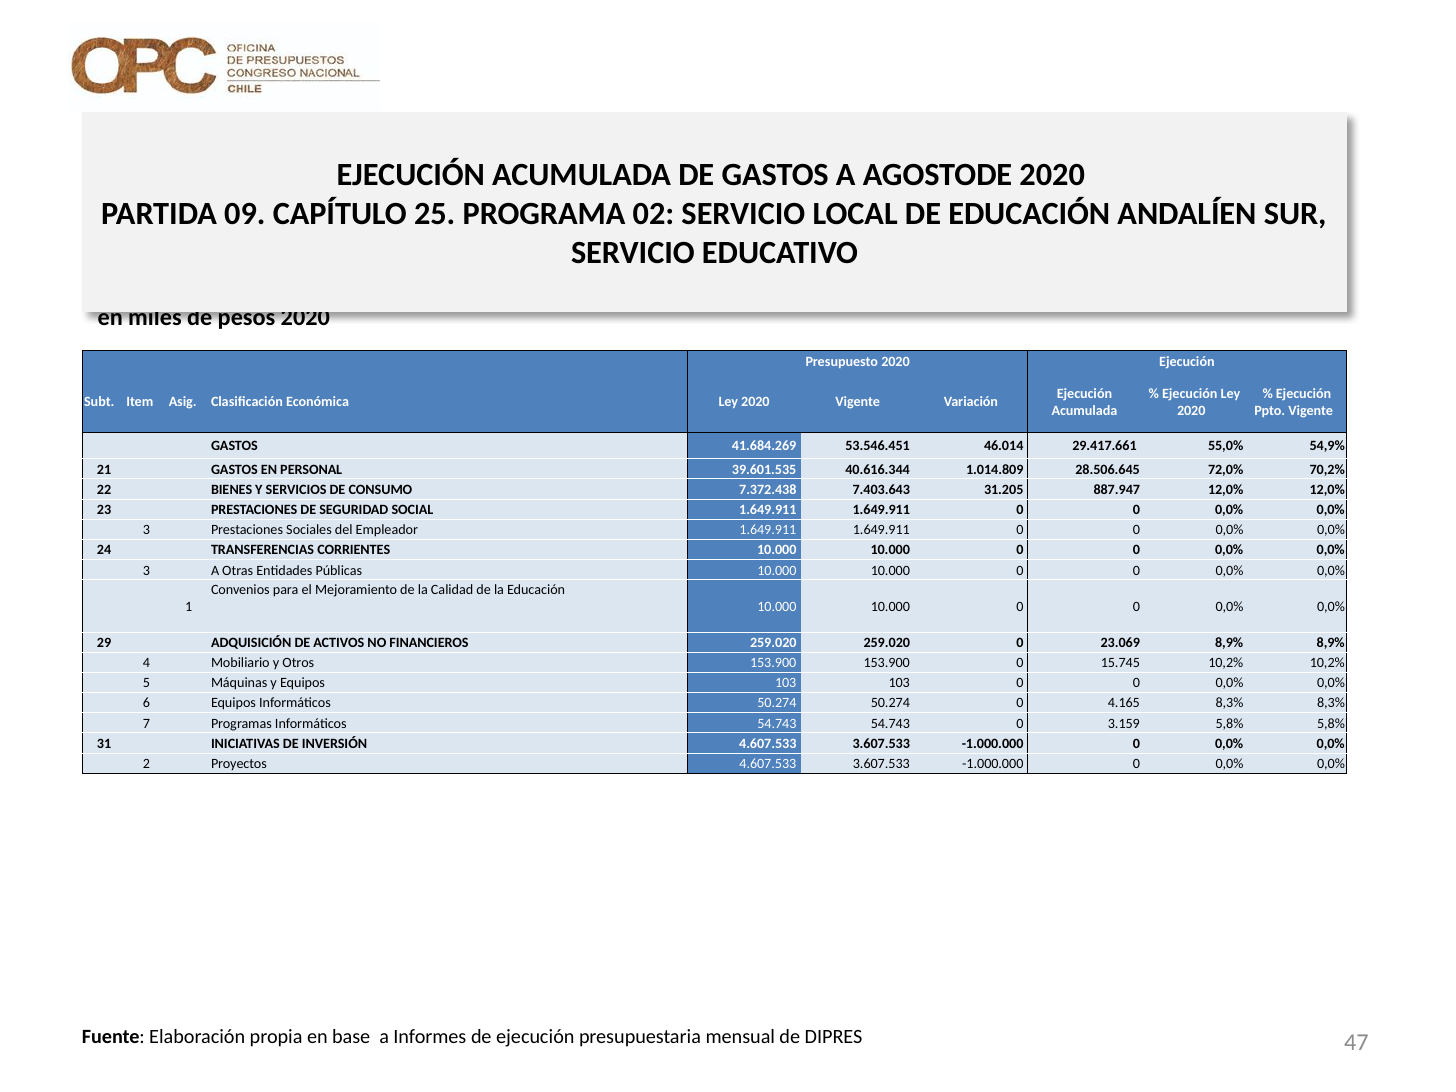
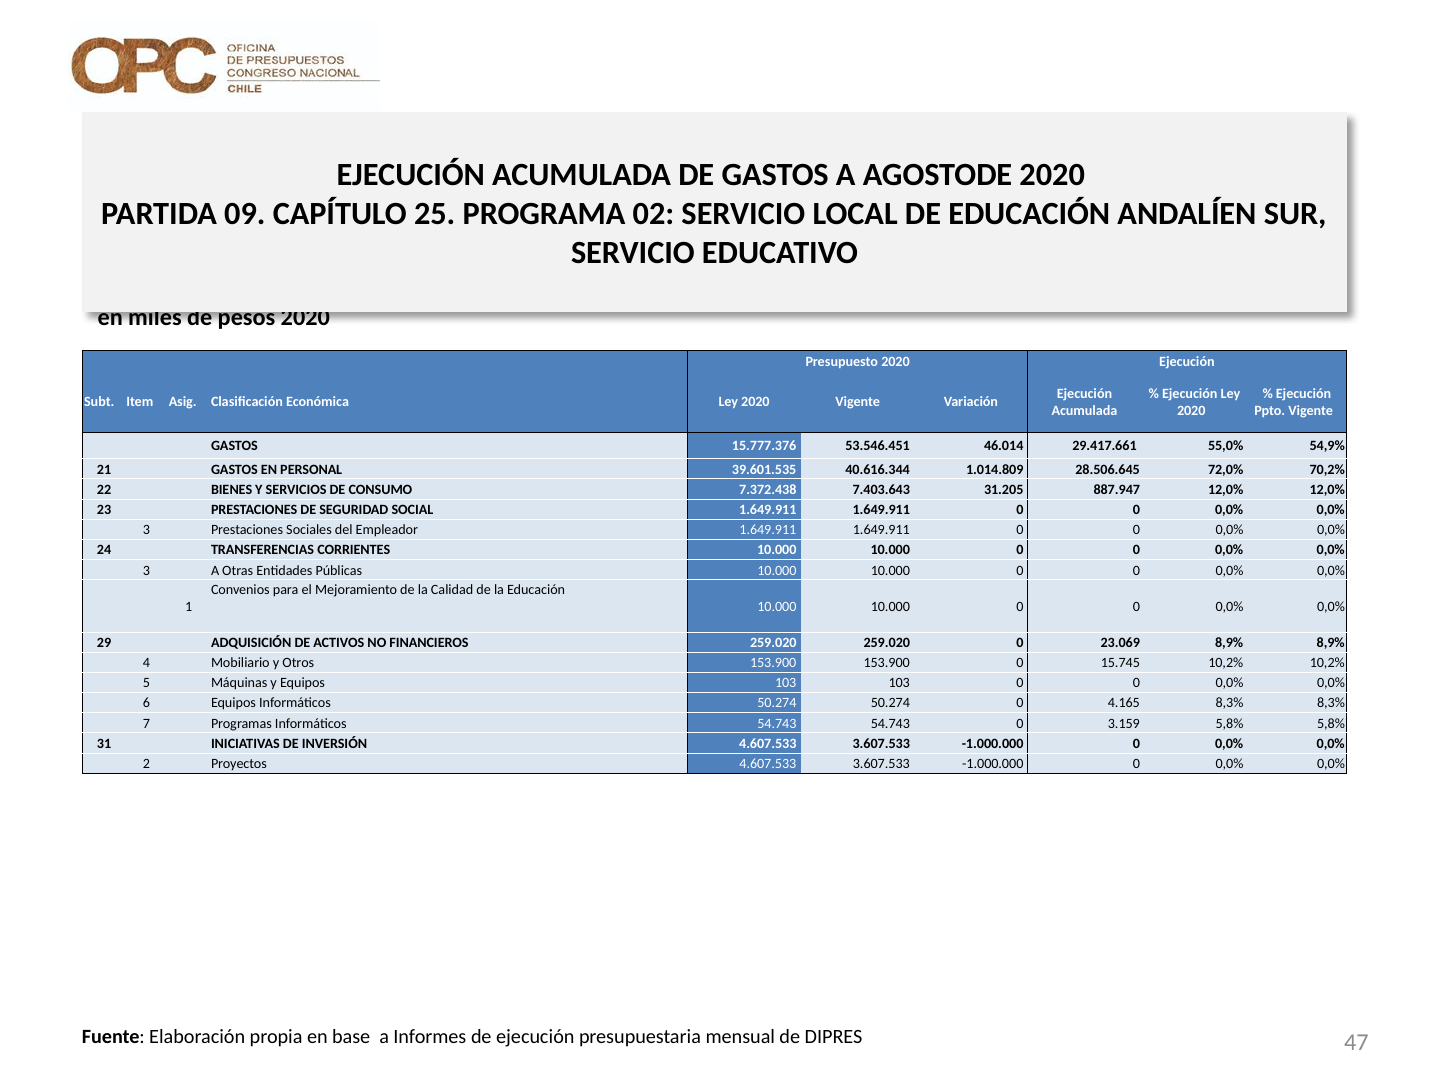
41.684.269: 41.684.269 -> 15.777.376 (764, 446)
